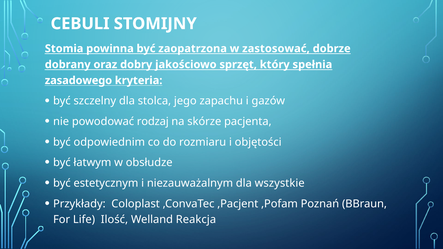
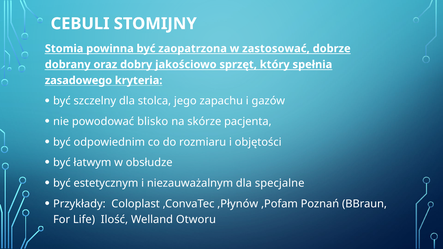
rodzaj: rodzaj -> blisko (153, 122)
wszystkie: wszystkie -> specjalne (280, 183)
,Pacjent: ,Pacjent -> ,Płynów (238, 204)
Reakcja: Reakcja -> Otworu (196, 220)
